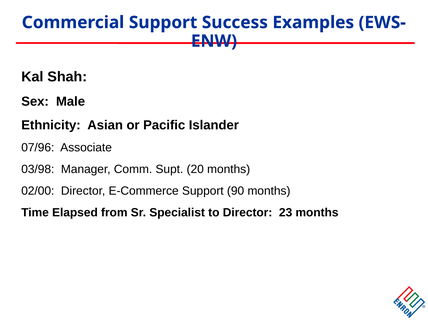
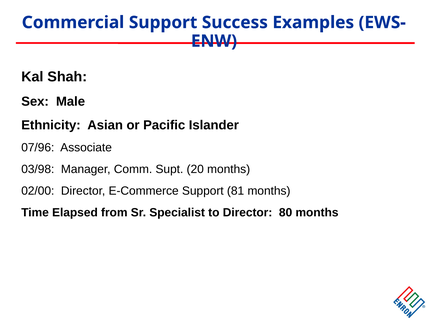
90: 90 -> 81 (236, 191)
23: 23 -> 80 (286, 213)
